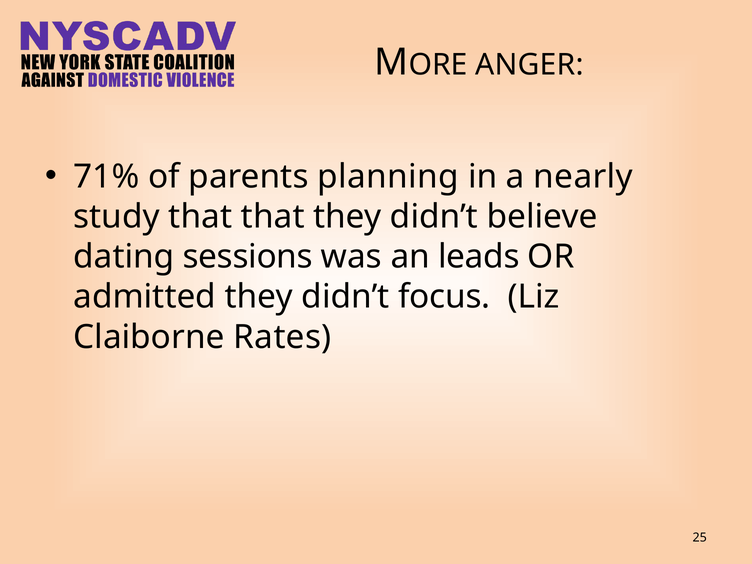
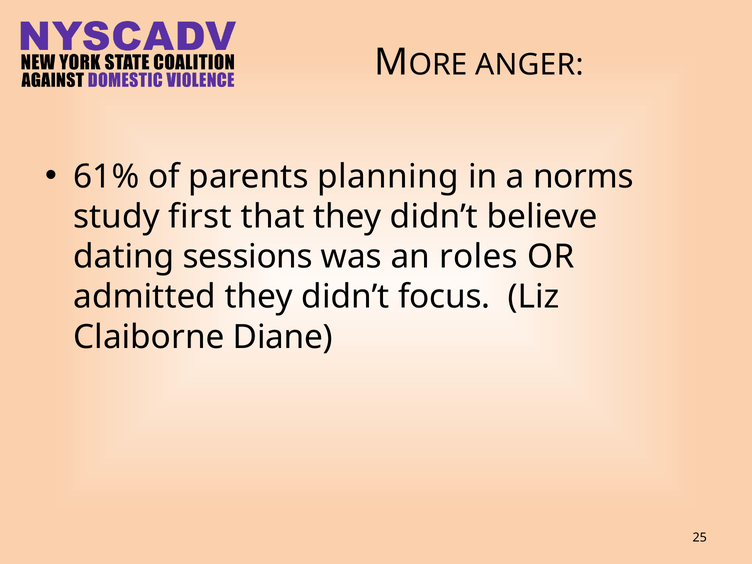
71%: 71% -> 61% (106, 177)
nearly: nearly -> norms (583, 177)
study that: that -> first (200, 217)
leads: leads -> roles (479, 257)
Rates: Rates -> Diane (283, 337)
